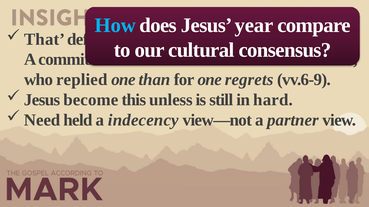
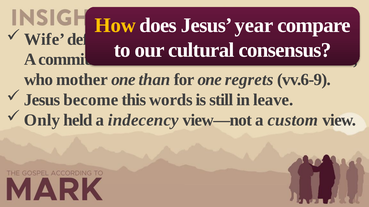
How colour: light blue -> yellow (115, 25)
That: That -> Wife (45, 39)
replied: replied -> mother (82, 80)
unless: unless -> words (171, 100)
hard: hard -> leave (273, 100)
Need: Need -> Only (42, 120)
partner: partner -> custom (293, 120)
